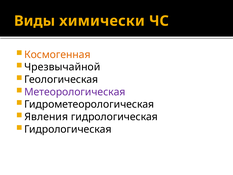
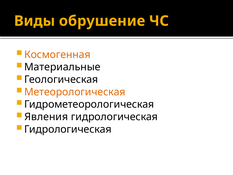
химически: химически -> обрушение (102, 21)
Чрезвычайной: Чрезвычайной -> Материальные (62, 67)
Метеорологическая colour: purple -> orange (75, 92)
